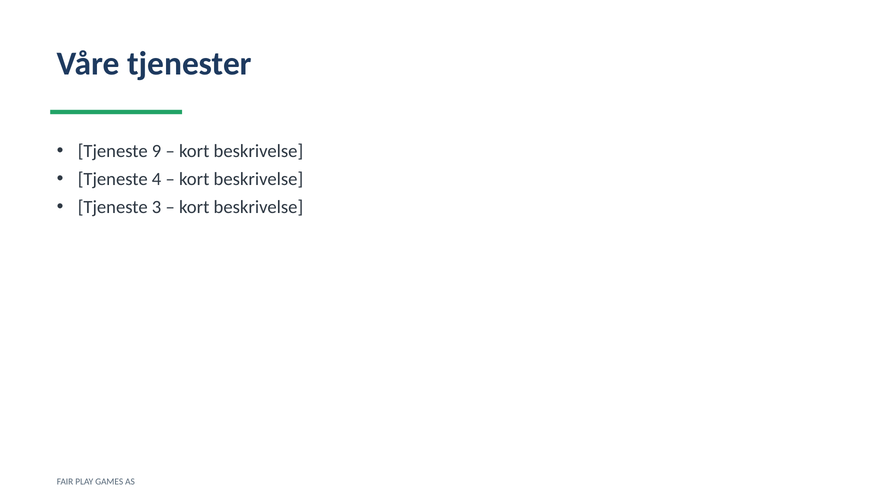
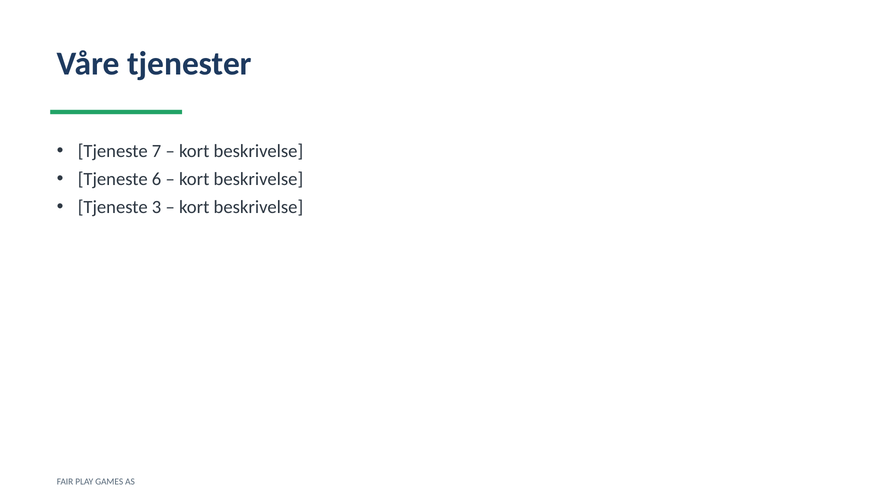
9: 9 -> 7 (157, 151)
4: 4 -> 6 (157, 179)
